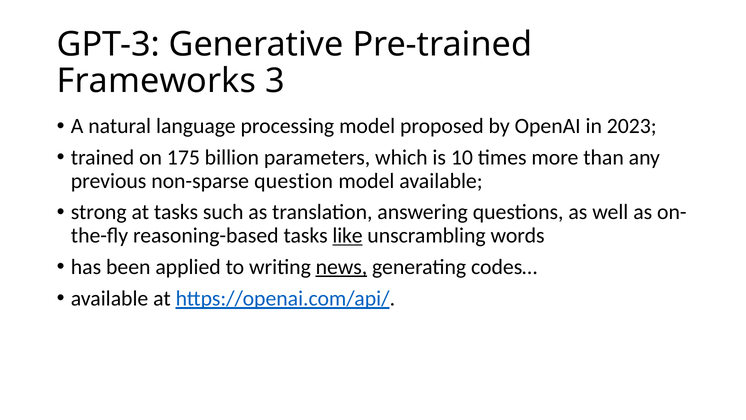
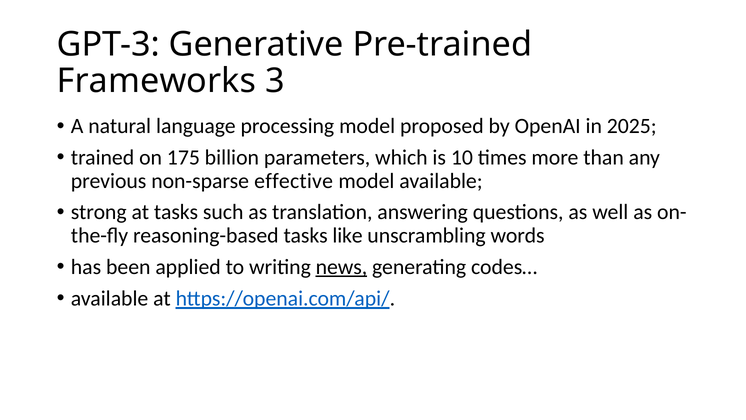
2023: 2023 -> 2025 (632, 126)
question: question -> effective (294, 181)
like underline: present -> none (348, 235)
